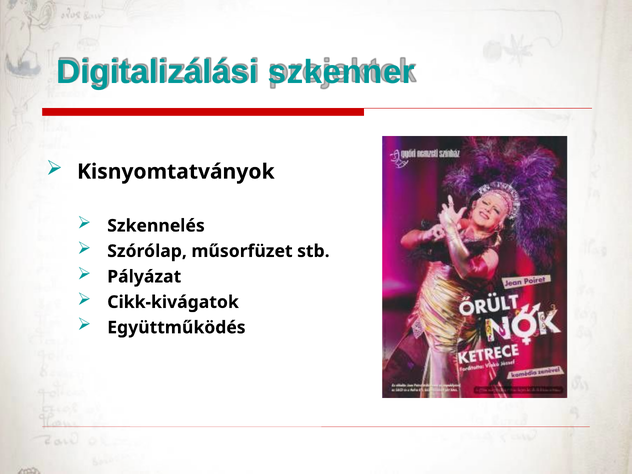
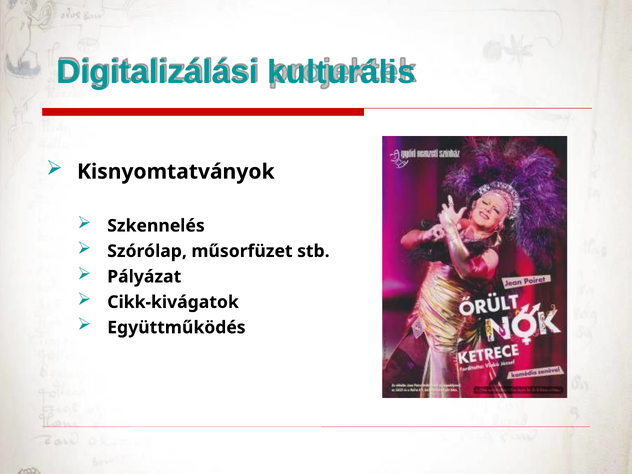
szkenner: szkenner -> kulturális (342, 72)
